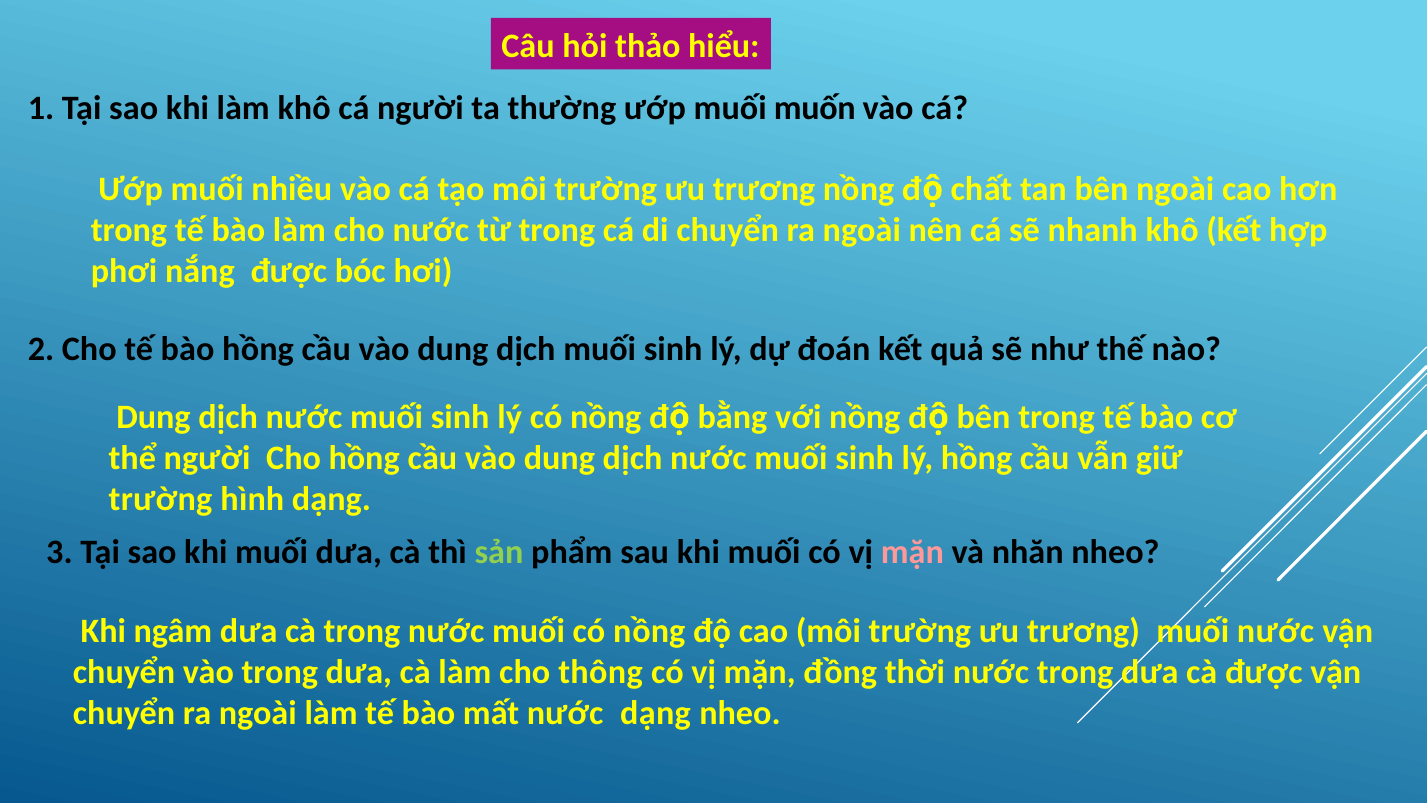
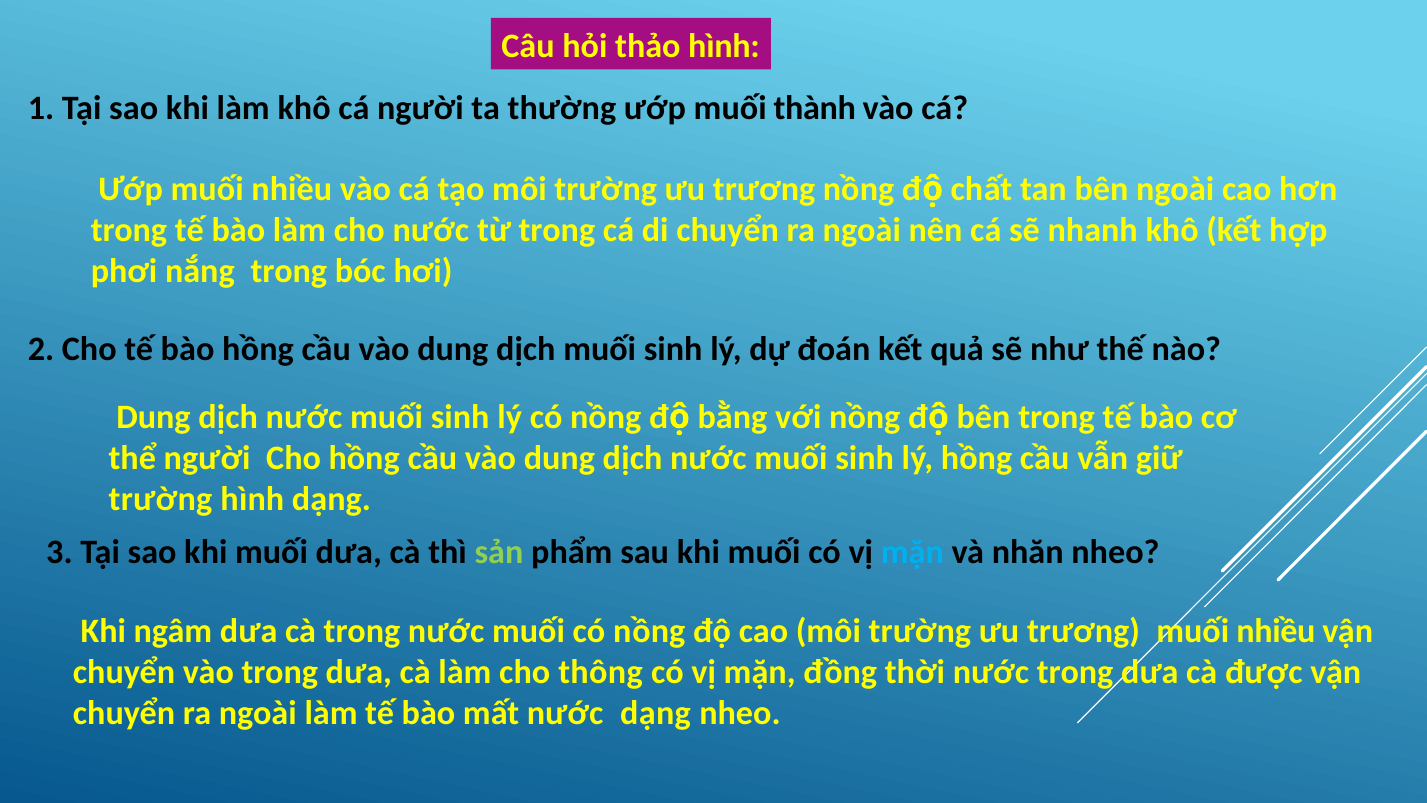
thảo hiểu: hiểu -> hình (724, 46)
muốn: muốn -> thành (815, 108)
được: được -> trong (289, 271)
mặn colour: pink -> light blue (912, 552)
nước: nước -> nhiều (1276, 631)
